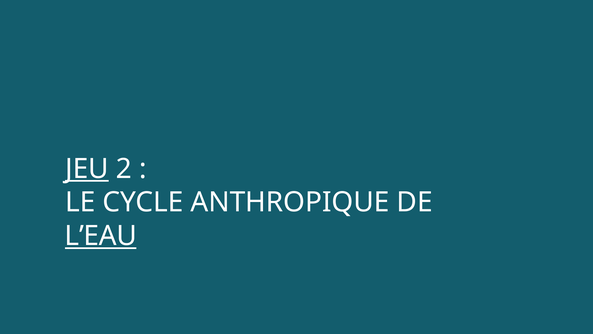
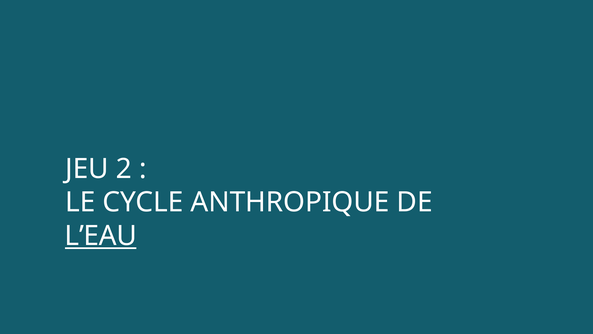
JEU underline: present -> none (87, 169)
